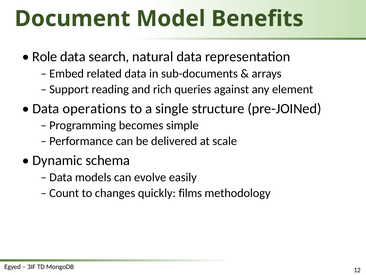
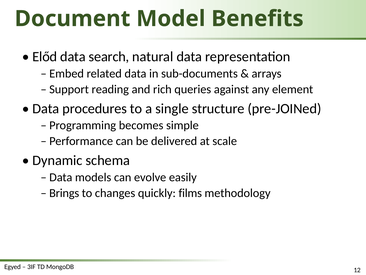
Role: Role -> Előd (45, 57)
operations: operations -> procedures (95, 108)
Count: Count -> Brings (64, 193)
